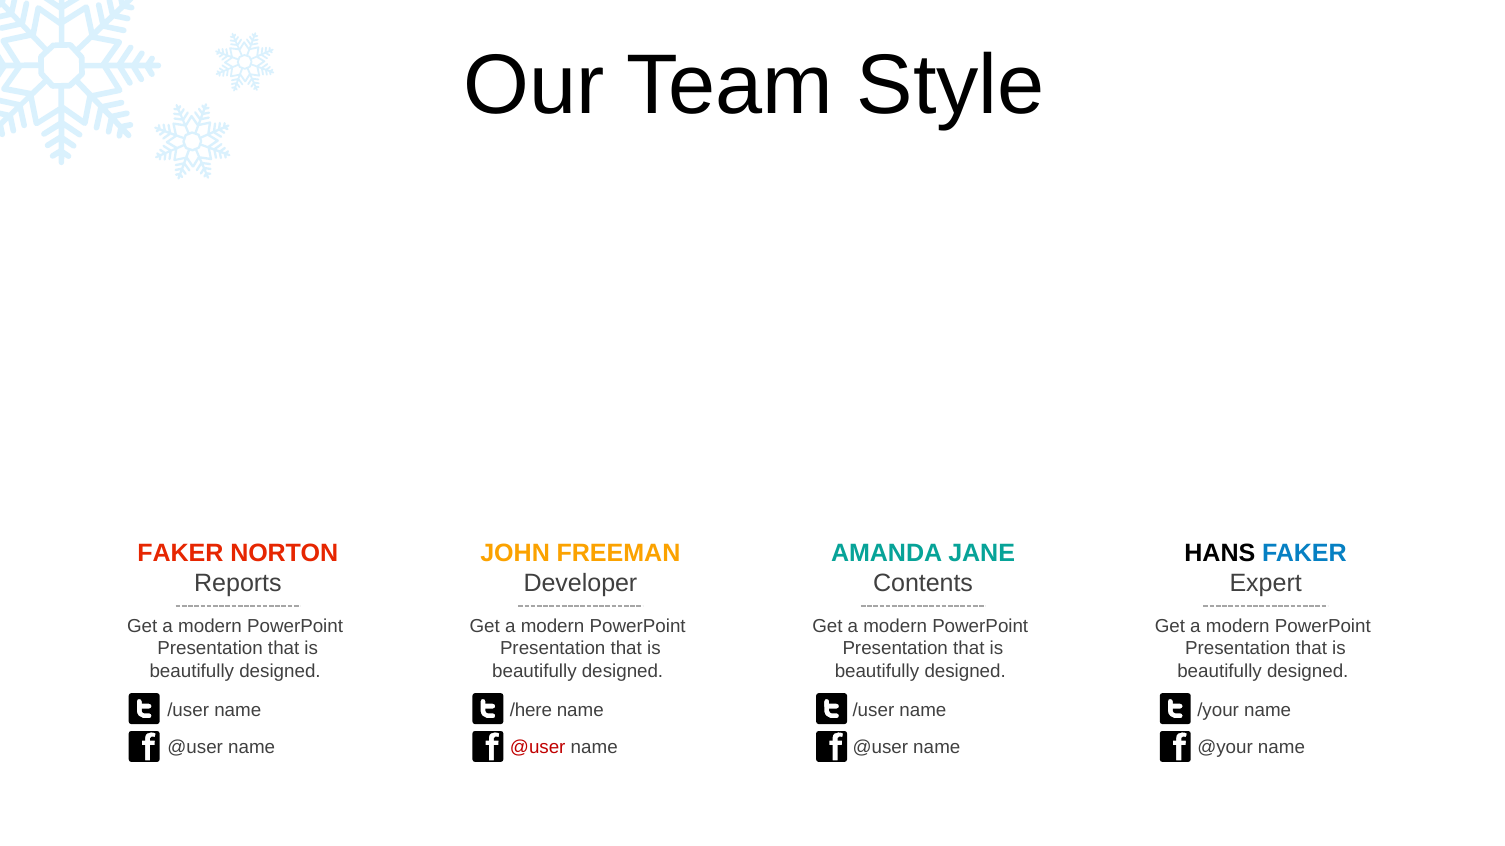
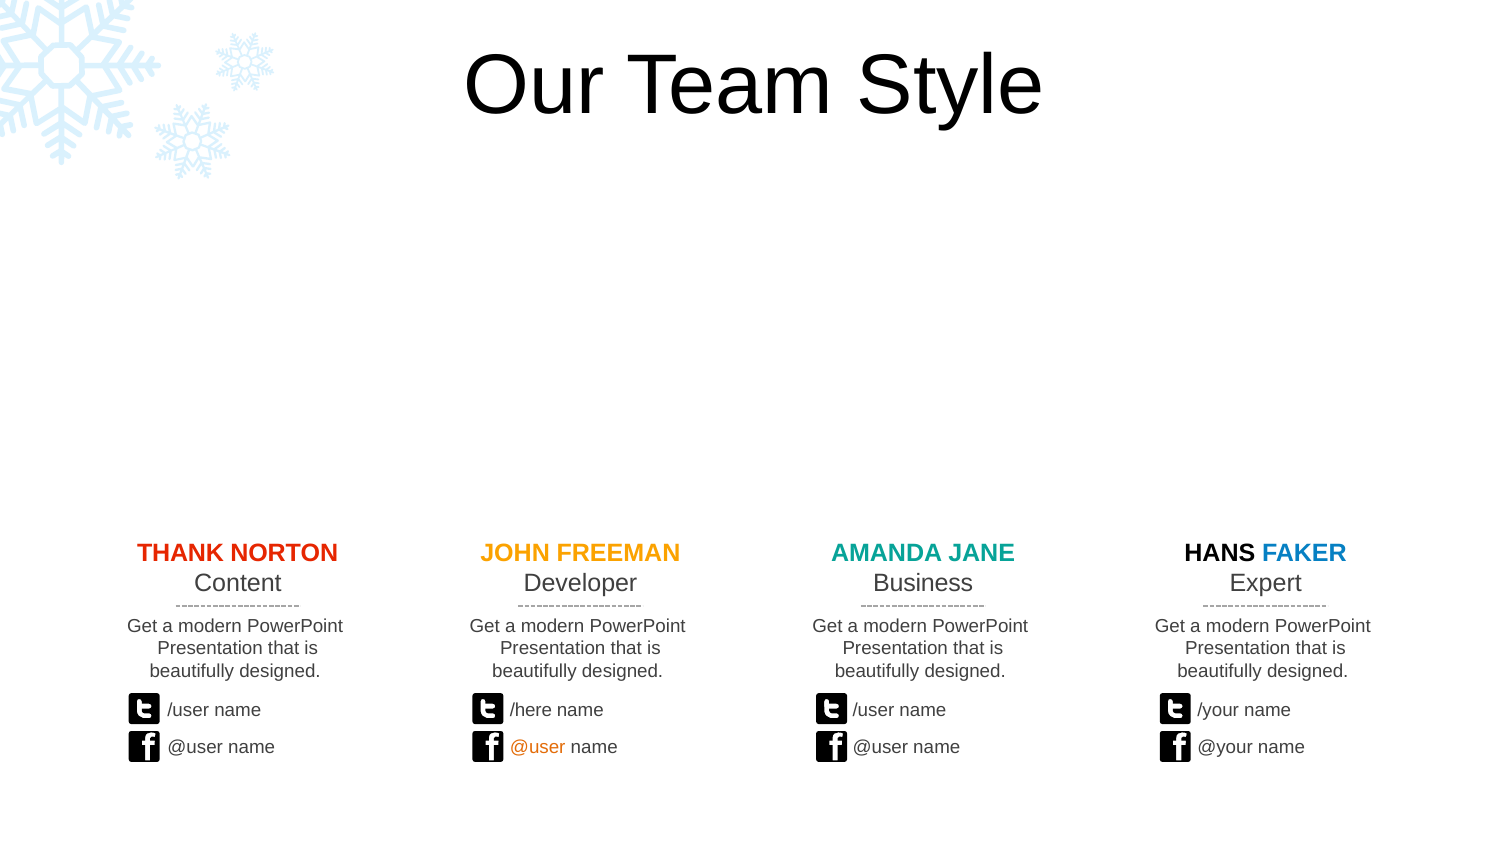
FAKER: FAKER -> THANK (181, 554)
Reports: Reports -> Content (238, 584)
Contents: Contents -> Business (923, 584)
@user colour: red -> orange (538, 748)
